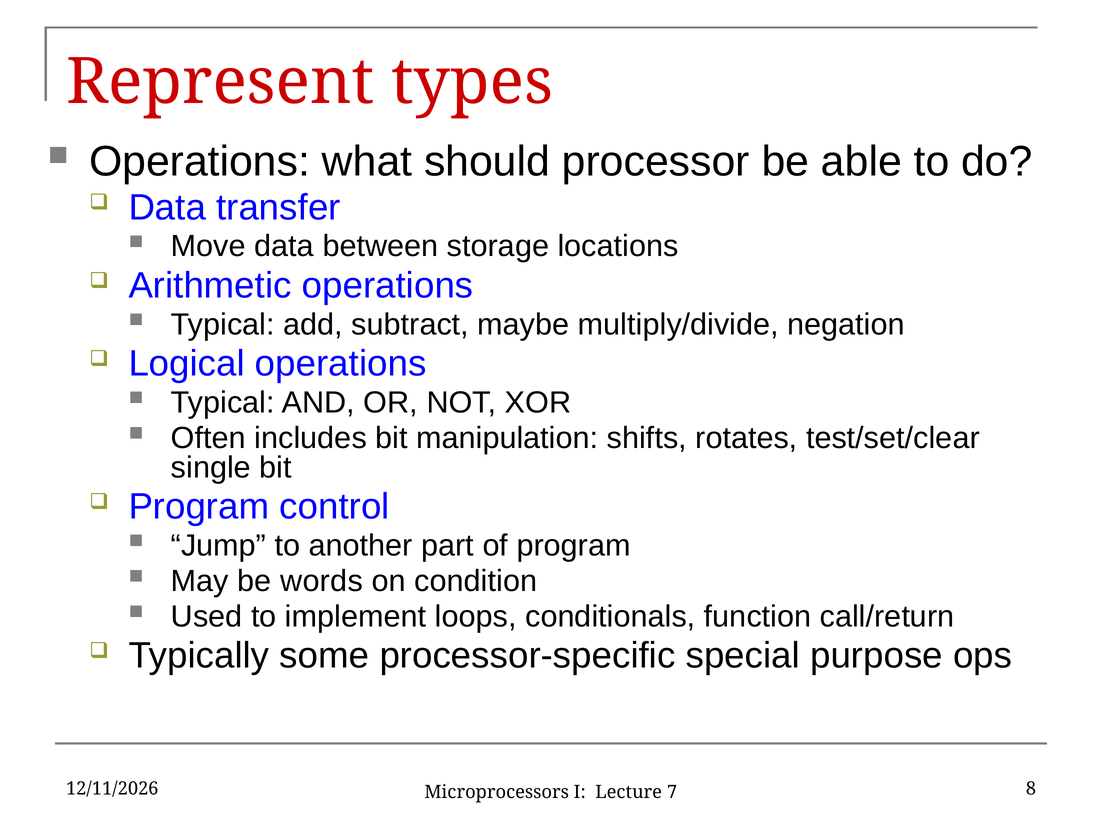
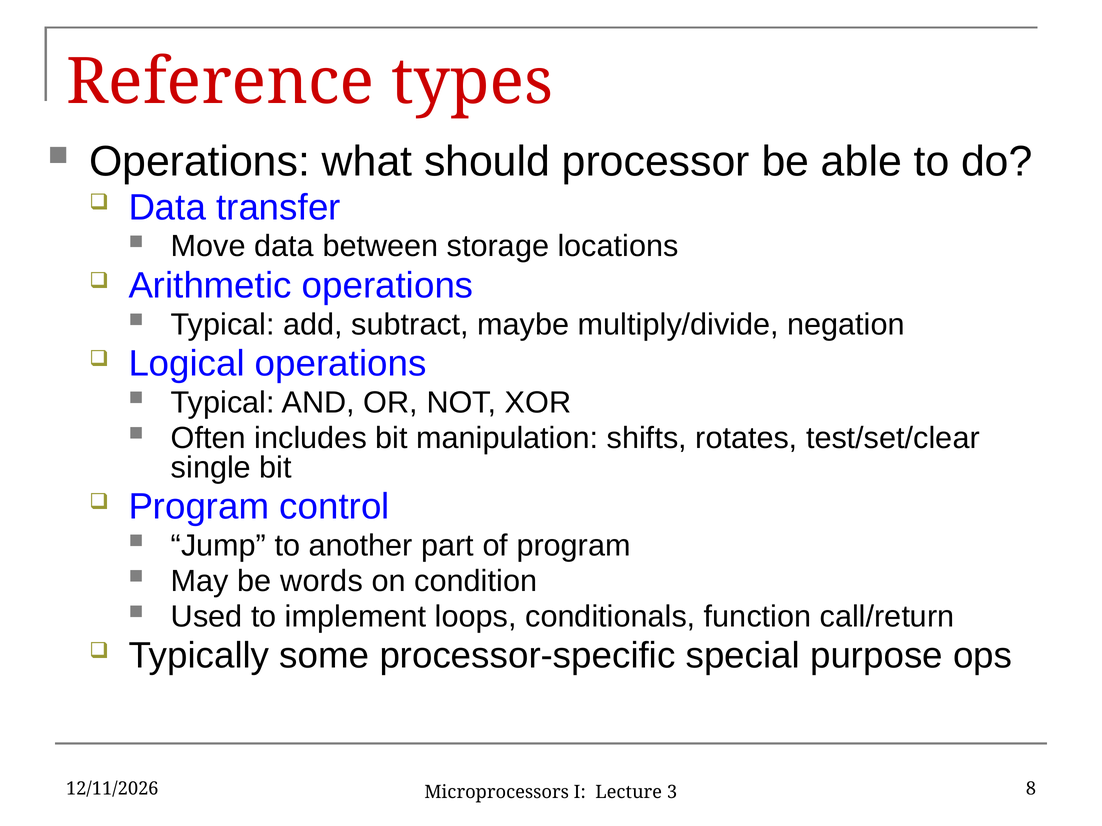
Represent: Represent -> Reference (220, 82)
7: 7 -> 3 (672, 793)
